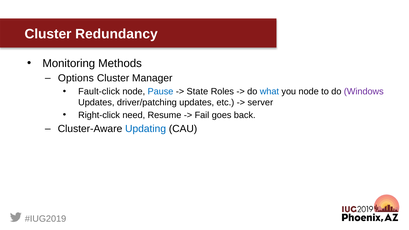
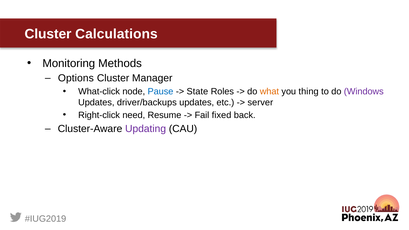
Redundancy: Redundancy -> Calculations (116, 34)
Fault-click: Fault-click -> What-click (99, 92)
what colour: blue -> orange (269, 92)
you node: node -> thing (309, 92)
driver/patching: driver/patching -> driver/backups (147, 102)
goes: goes -> fixed (222, 115)
Updating colour: blue -> purple (146, 129)
